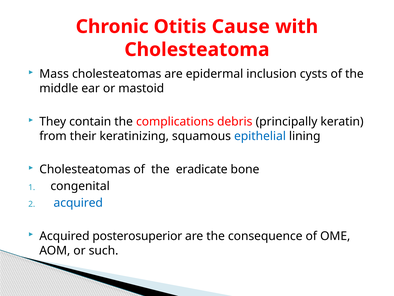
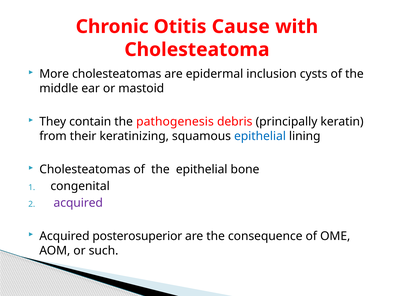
Mass: Mass -> More (54, 74)
complications: complications -> pathogenesis (175, 122)
the eradicate: eradicate -> epithelial (202, 169)
acquired colour: blue -> purple (78, 202)
